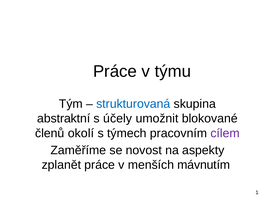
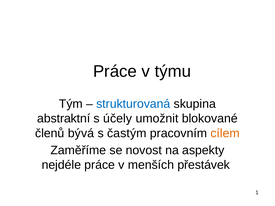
okolí: okolí -> bývá (81, 133)
týmech: týmech -> častým (127, 133)
cílem colour: purple -> orange (225, 133)
zplanět: zplanět -> nejdéle (61, 165)
mávnutím: mávnutím -> přestávek (204, 165)
